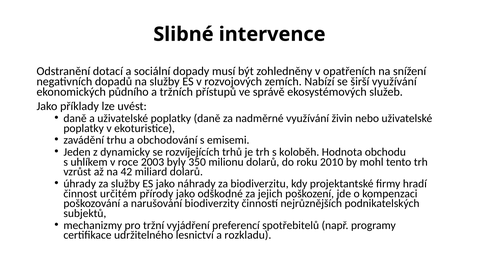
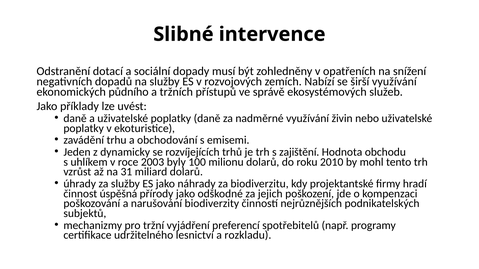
koloběh: koloběh -> zajištění (299, 152)
350: 350 -> 100 (197, 162)
42: 42 -> 31 (126, 172)
určitém: určitém -> úspěšná (118, 194)
